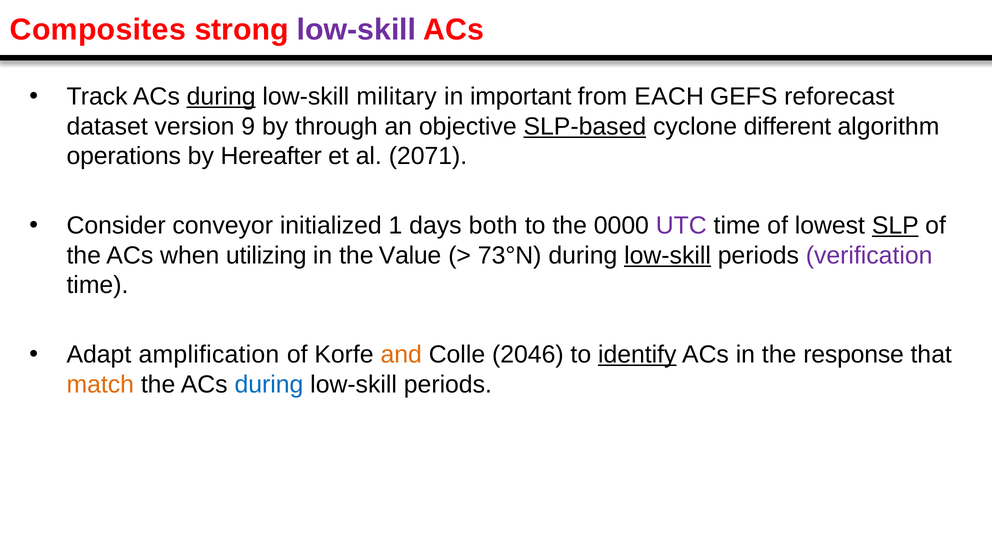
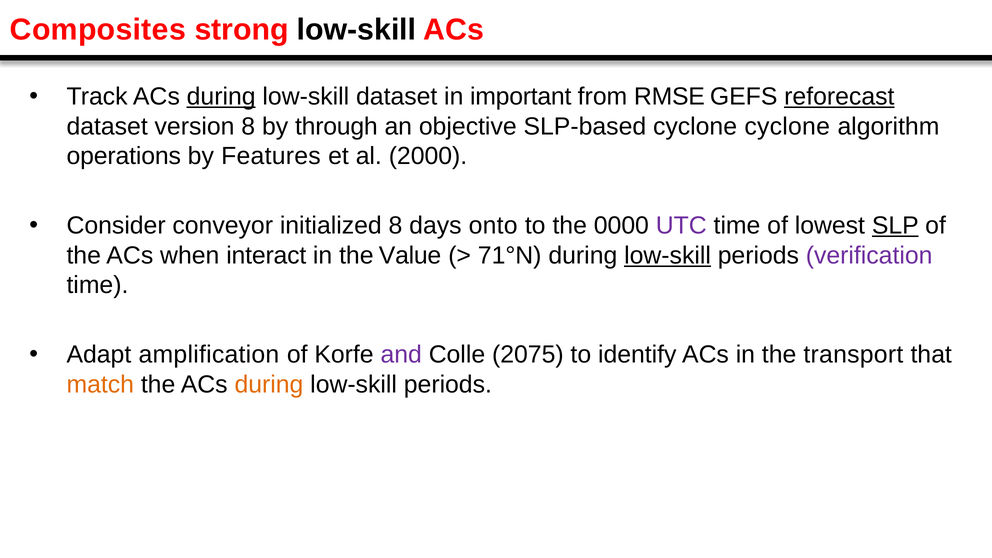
low-skill colour: purple -> black (357, 30)
low-skill military: military -> dataset (397, 97)
EACH: EACH -> RMSE (669, 97)
reforecast underline: none -> present (839, 97)
version 9: 9 -> 8 (248, 127)
SLP-based underline: present -> none (585, 127)
cyclone different: different -> cyclone (787, 127)
Hereafter: Hereafter -> Features (271, 156)
2071: 2071 -> 2000 (428, 156)
initialized 1: 1 -> 8 (395, 226)
both: both -> onto (493, 226)
utilizing: utilizing -> interact (266, 255)
73°N: 73°N -> 71°N (510, 255)
and colour: orange -> purple (401, 355)
2046: 2046 -> 2075 (528, 355)
identify underline: present -> none (637, 355)
response: response -> transport (853, 355)
during colour: blue -> orange (269, 384)
